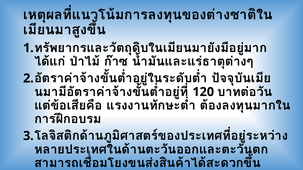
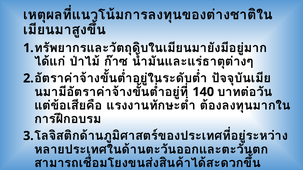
120: 120 -> 140 (203, 92)
